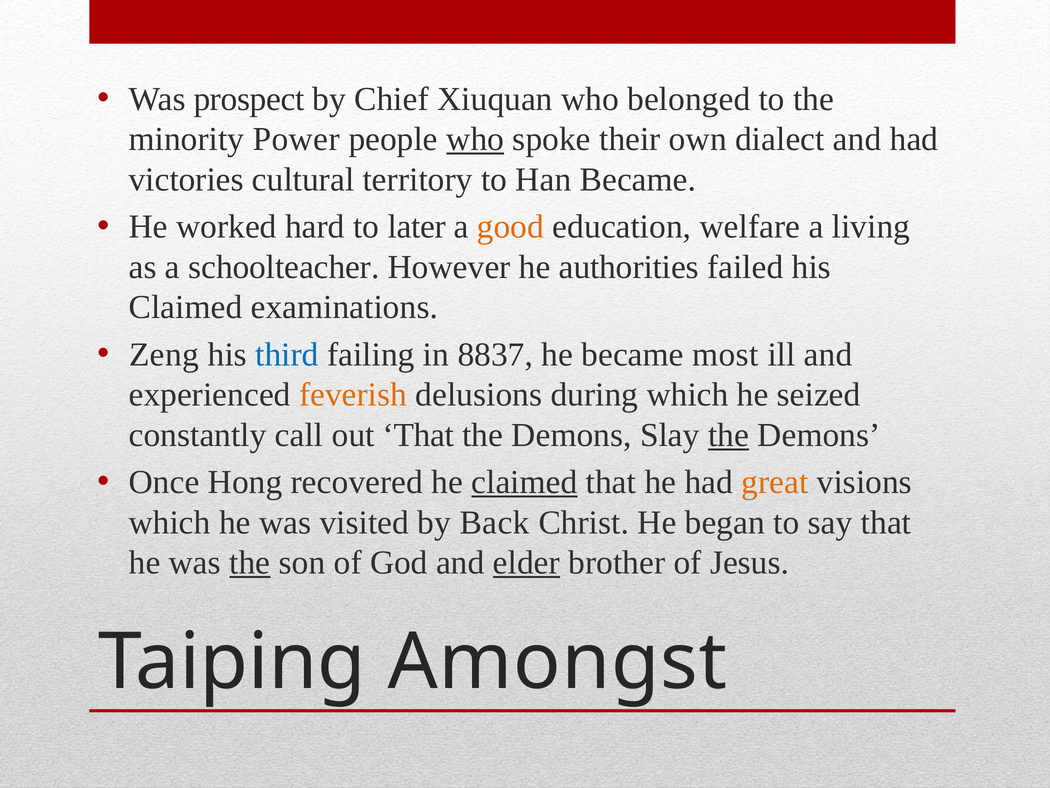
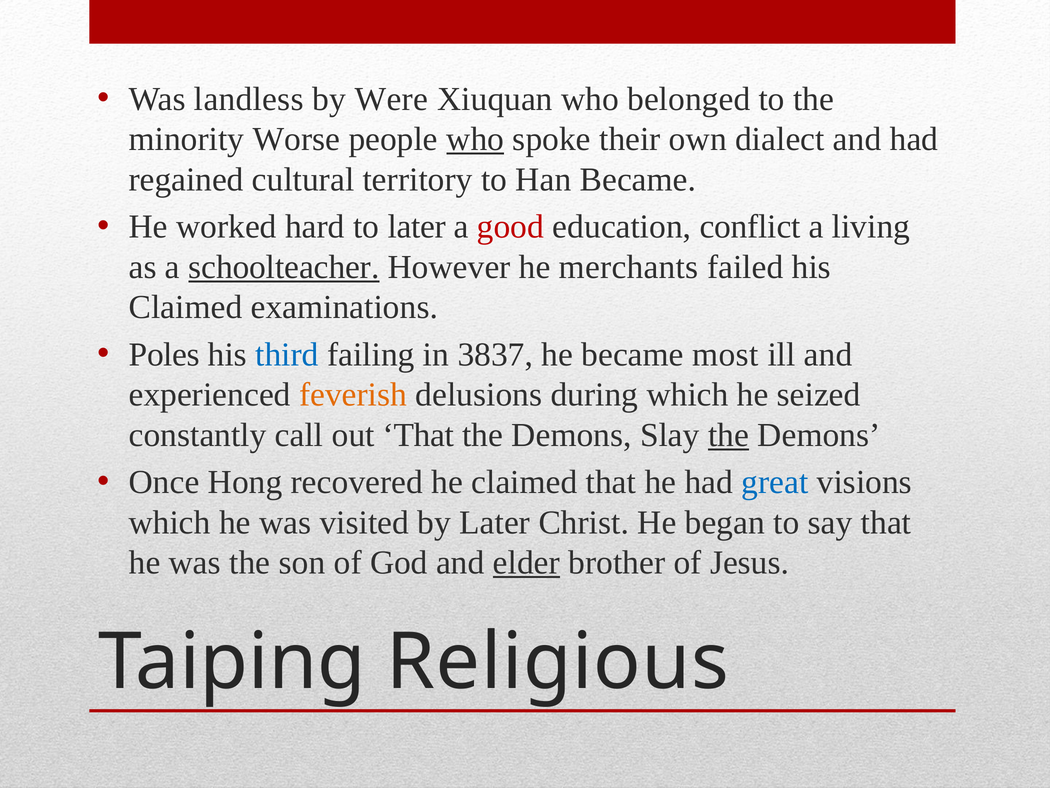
prospect: prospect -> landless (249, 99)
Chief: Chief -> Were (391, 99)
Power: Power -> Worse (296, 139)
victories: victories -> regained (186, 179)
good colour: orange -> red (510, 227)
welfare: welfare -> conflict (750, 227)
schoolteacher underline: none -> present (284, 267)
authorities: authorities -> merchants (629, 267)
Zeng: Zeng -> Poles (164, 354)
8837: 8837 -> 3837 (495, 354)
claimed underline: present -> none (524, 482)
great colour: orange -> blue (775, 482)
by Back: Back -> Later (495, 522)
the underline: present -> none (250, 562)
Amongst: Amongst -> Religious (557, 662)
